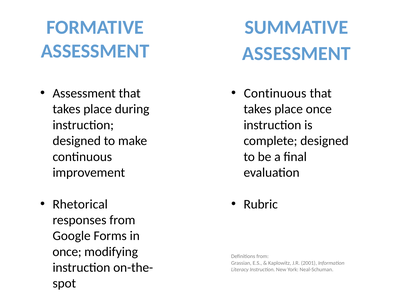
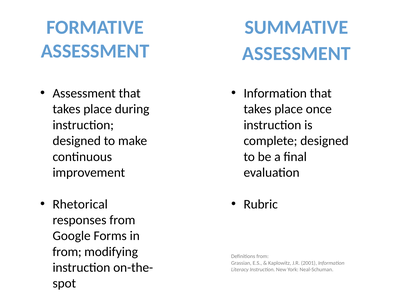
Continuous: Continuous -> Information (275, 93)
once: once -> from (67, 252)
